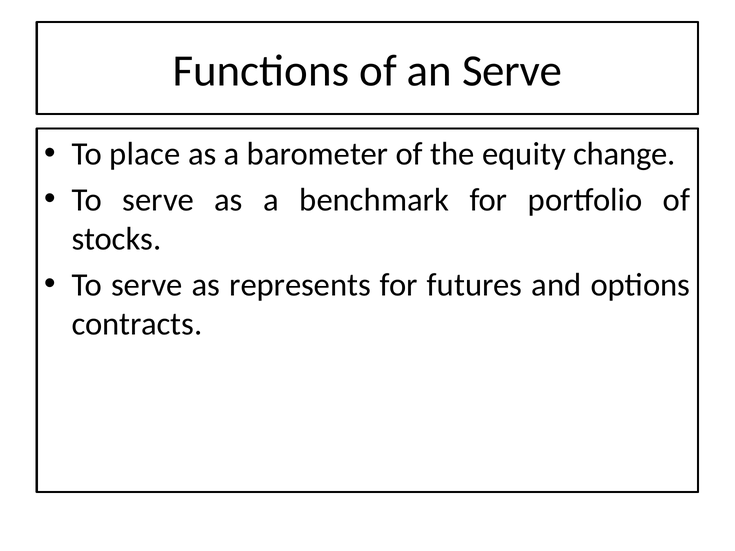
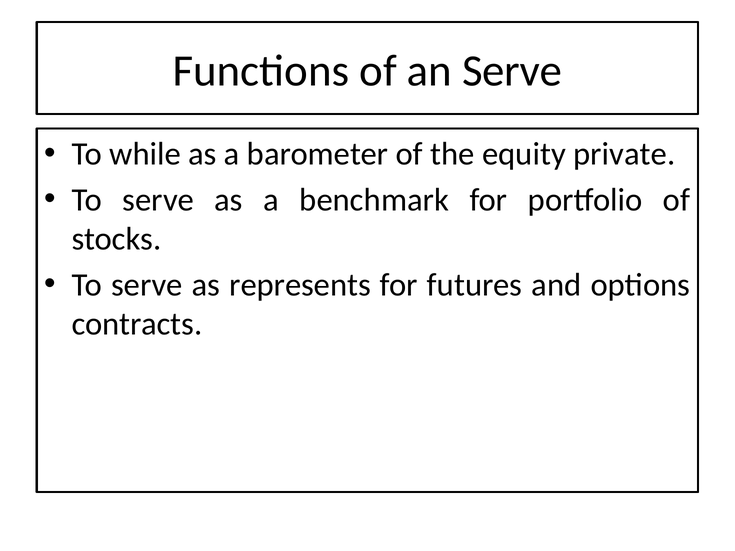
place: place -> while (145, 154)
change: change -> private (624, 154)
